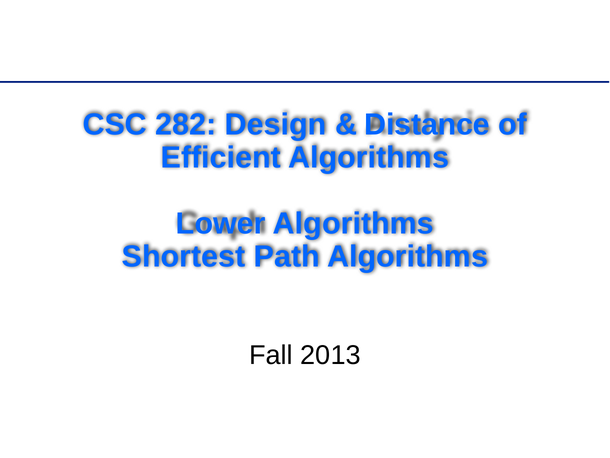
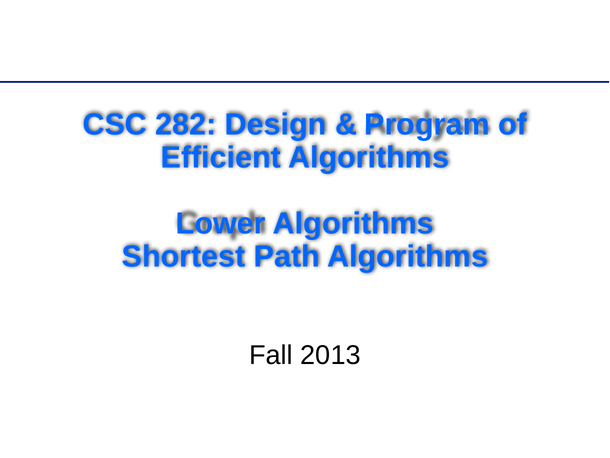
Distance: Distance -> Program (427, 125)
